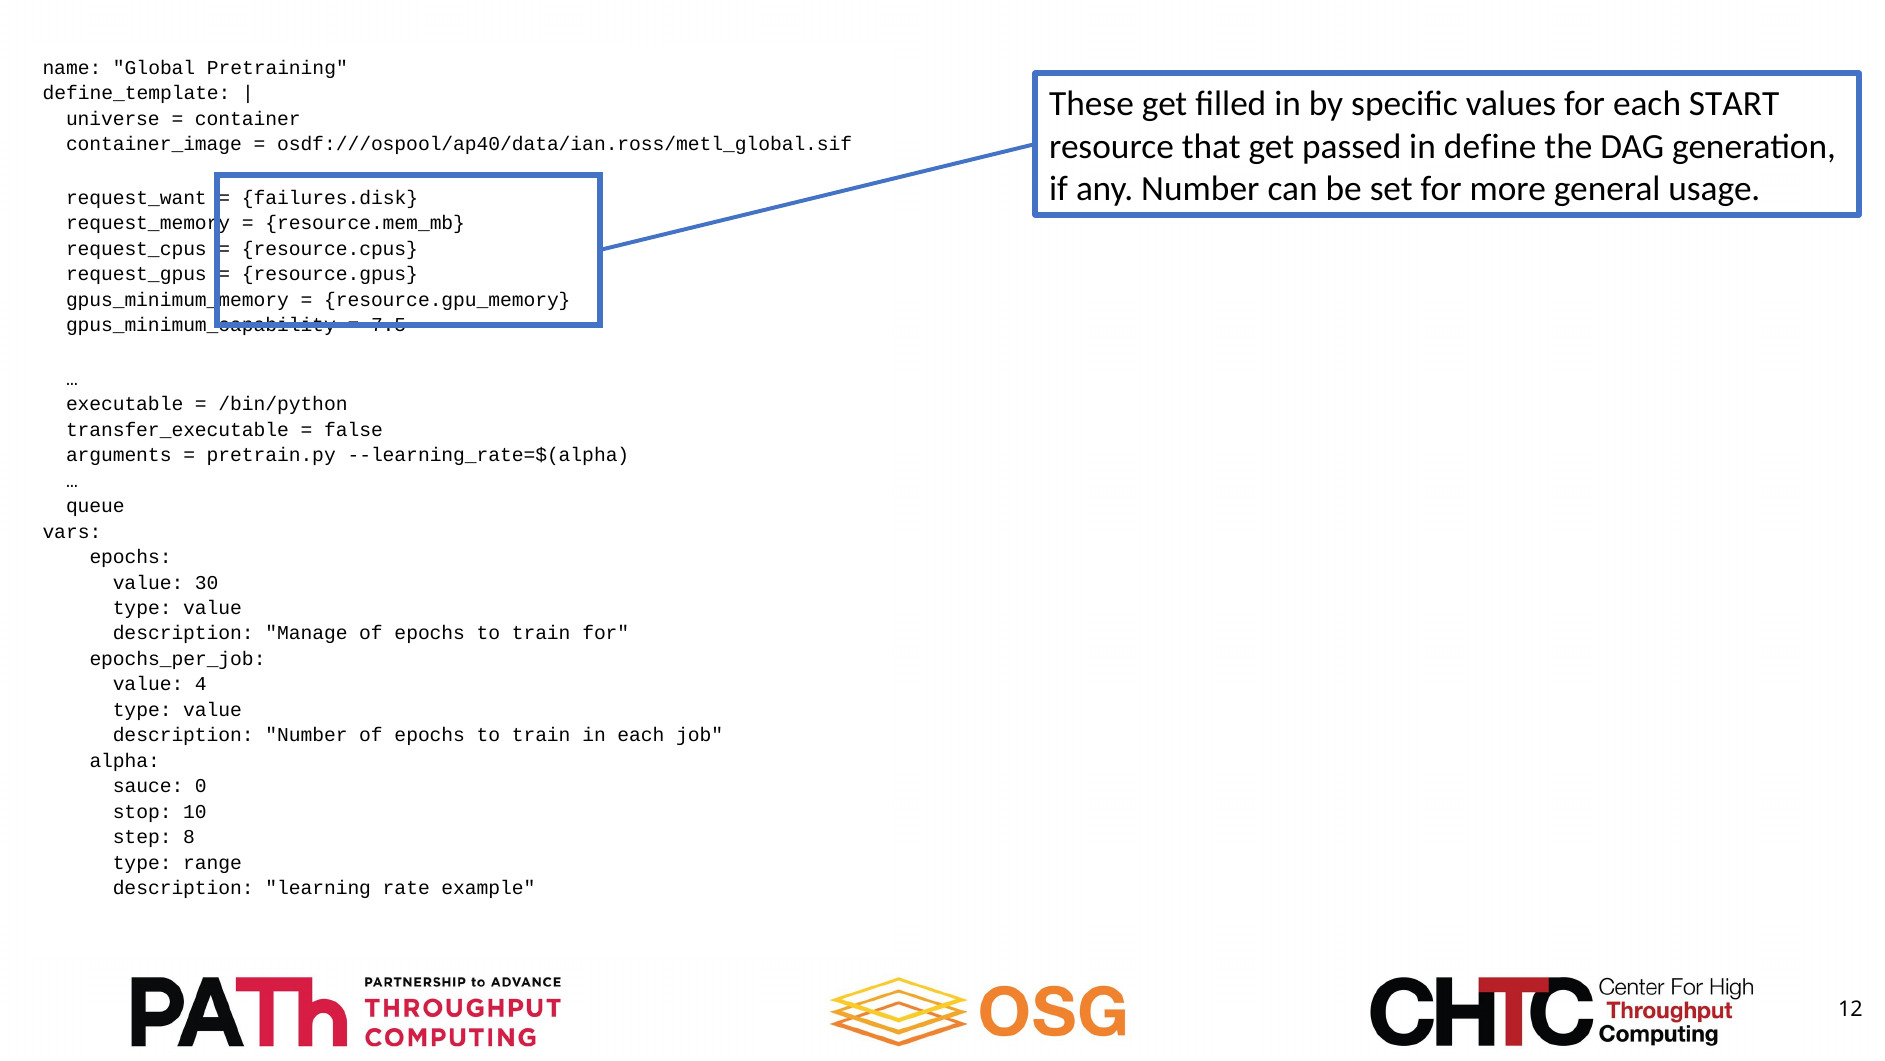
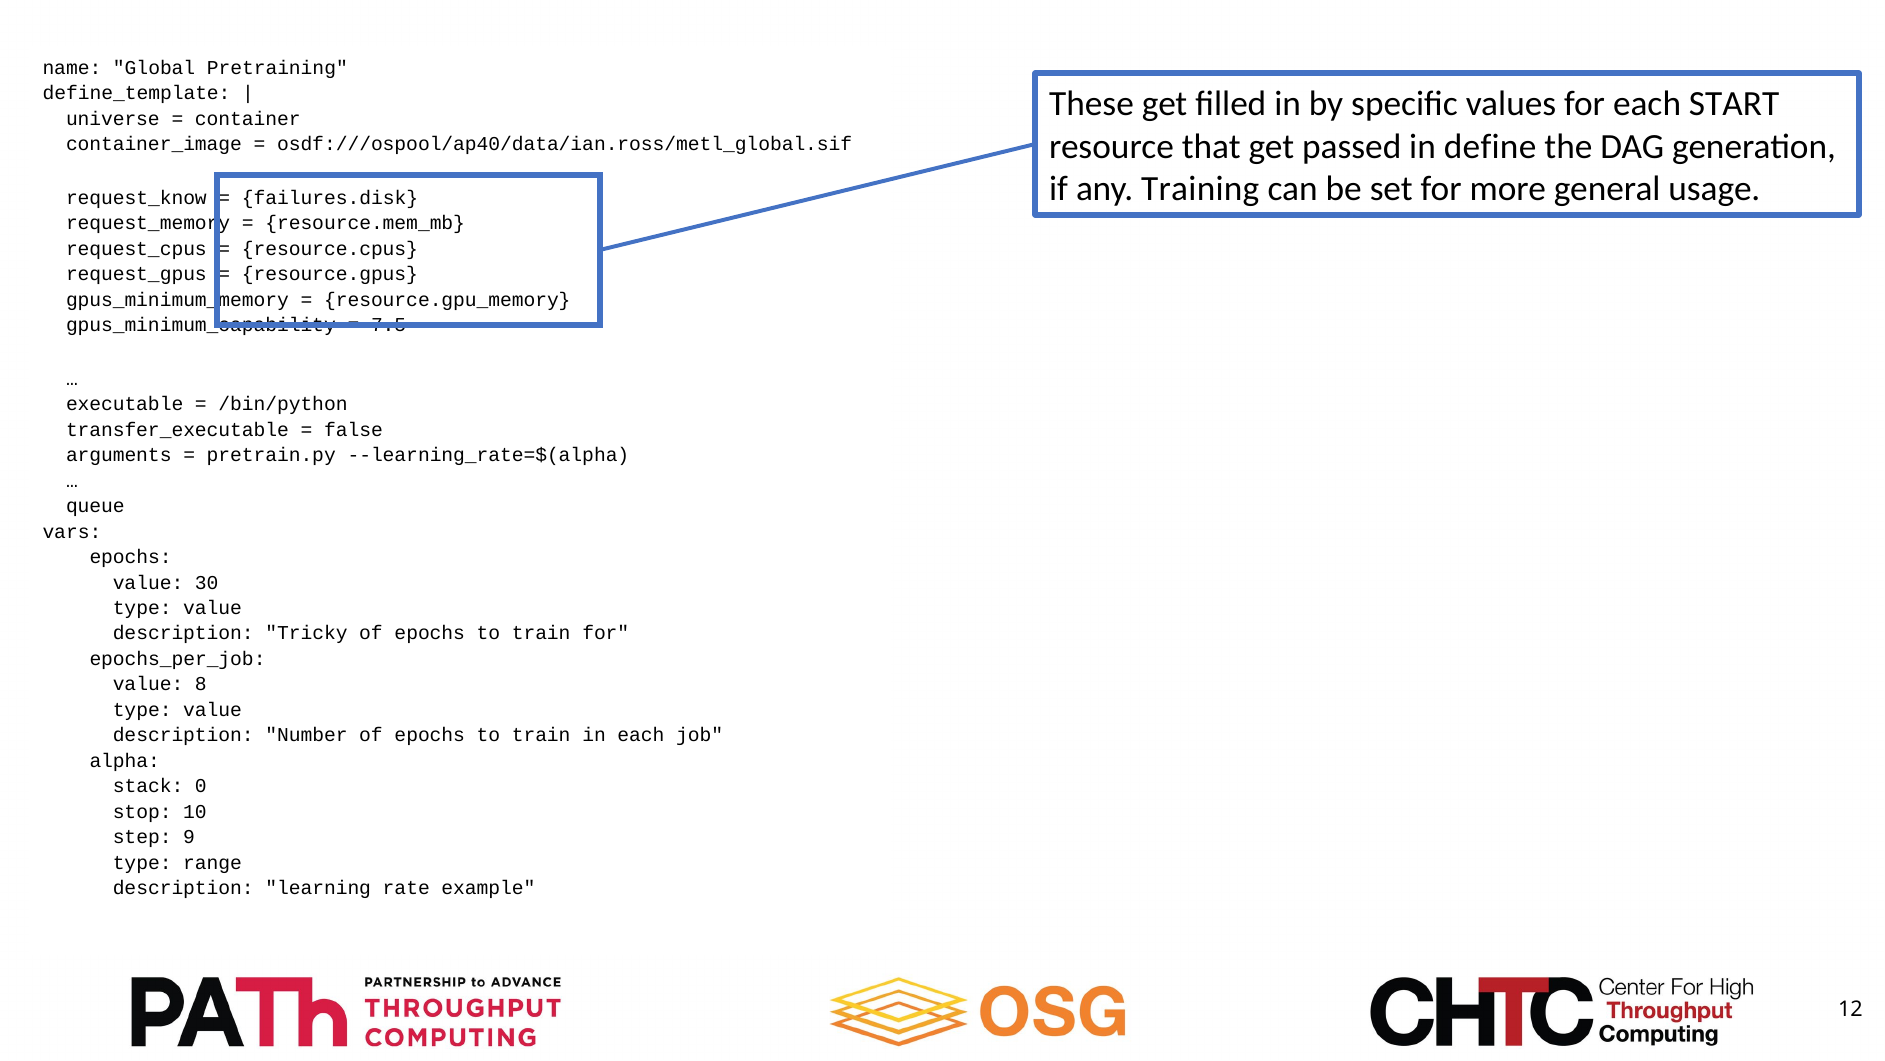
any Number: Number -> Training (1200, 189)
request_want: request_want -> request_know (136, 198)
Manage: Manage -> Tricky (307, 633)
4: 4 -> 8 (201, 684)
sauce: sauce -> stack (148, 786)
8: 8 -> 9 (189, 837)
